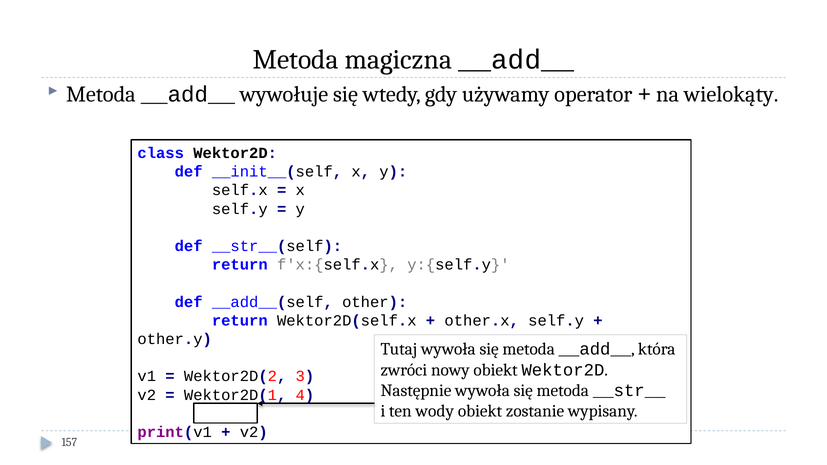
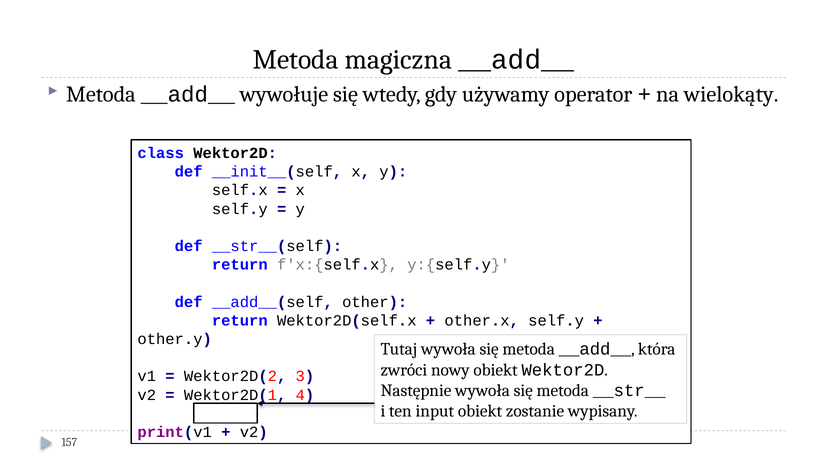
wody: wody -> input (435, 411)
